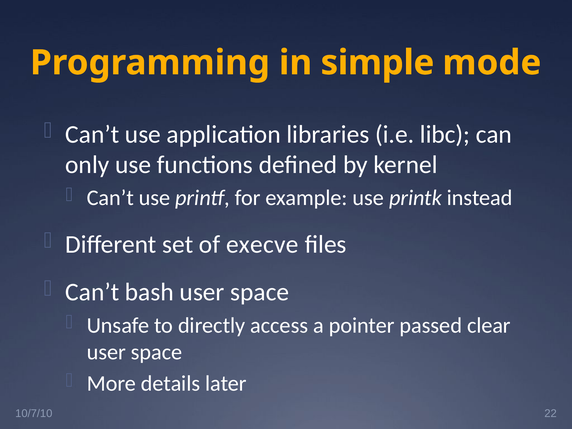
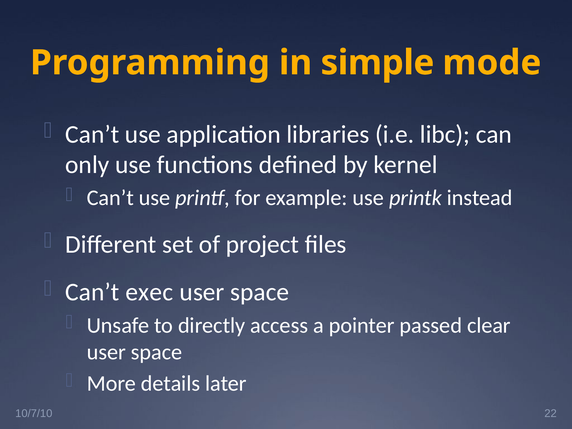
execve: execve -> project (262, 244)
bash: bash -> exec (149, 292)
